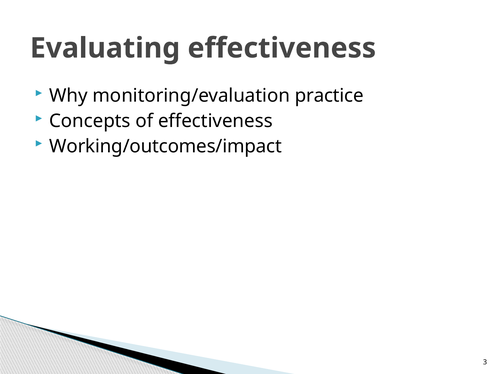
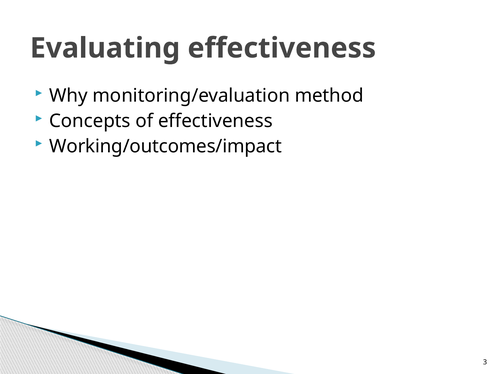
practice: practice -> method (329, 96)
